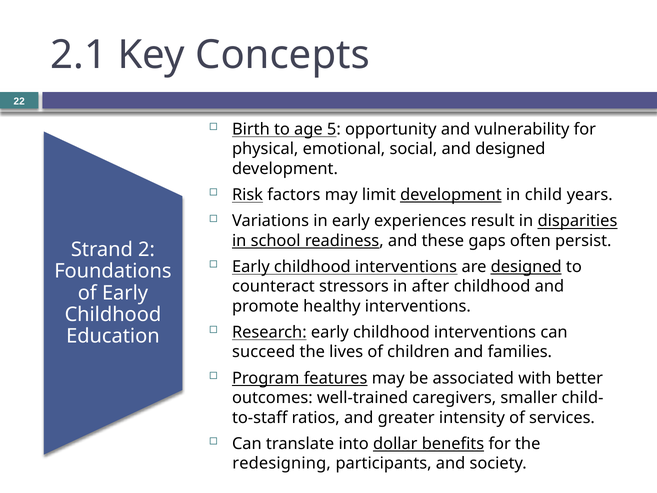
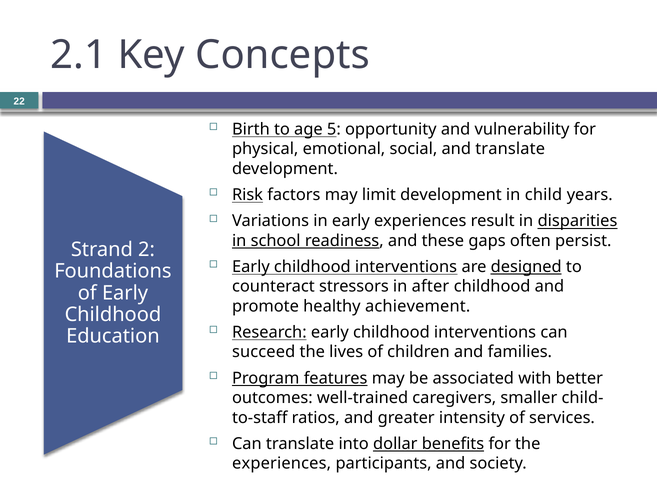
and designed: designed -> translate (510, 149)
development underline: present -> none (451, 195)
healthy interventions: interventions -> achievement (418, 306)
redesigning: redesigning -> experiences (282, 463)
